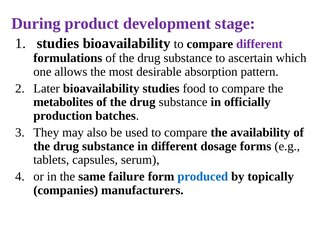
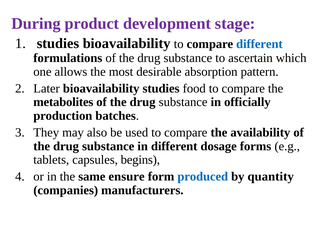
different colour: purple -> blue (259, 44)
serum: serum -> begins (140, 160)
failure: failure -> ensure (127, 177)
topically: topically -> quantity (271, 177)
